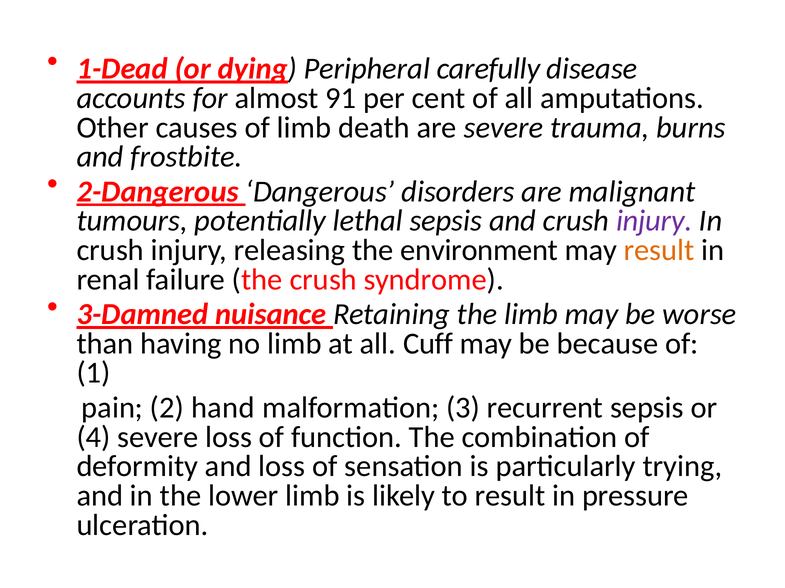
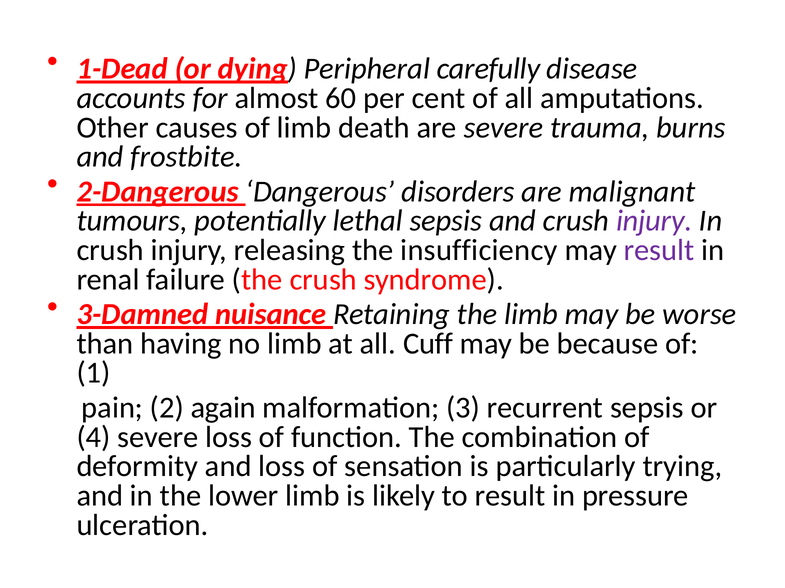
91: 91 -> 60 (341, 98)
environment: environment -> insufficiency (479, 251)
result colour: orange -> purple (659, 251)
hand: hand -> again (223, 408)
